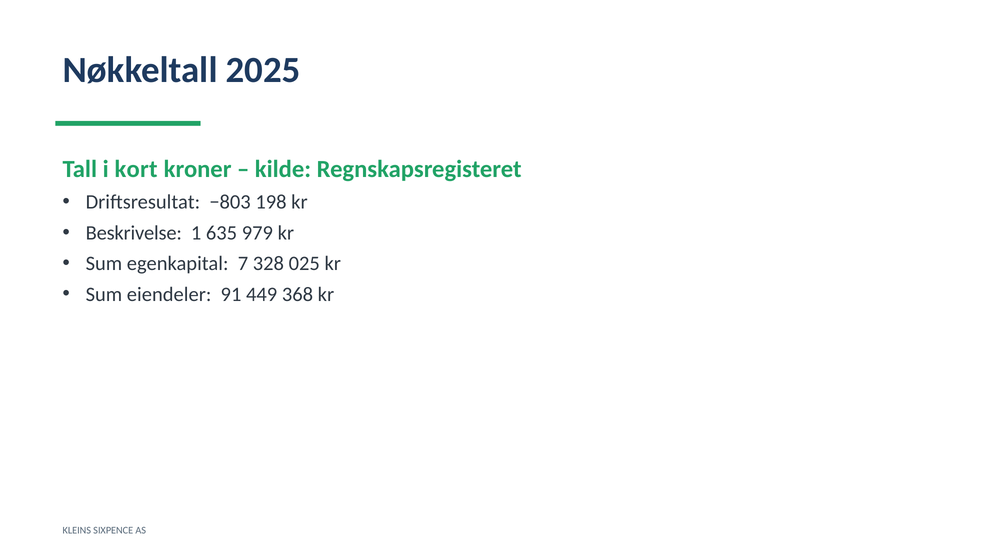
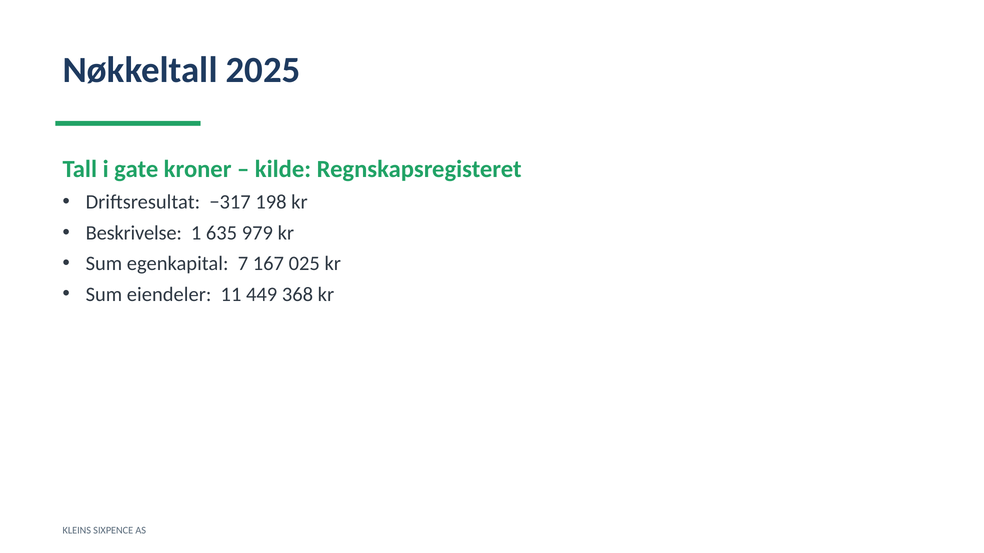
kort: kort -> gate (136, 169)
−803: −803 -> −317 (230, 202)
328: 328 -> 167 (268, 264)
91: 91 -> 11 (231, 295)
